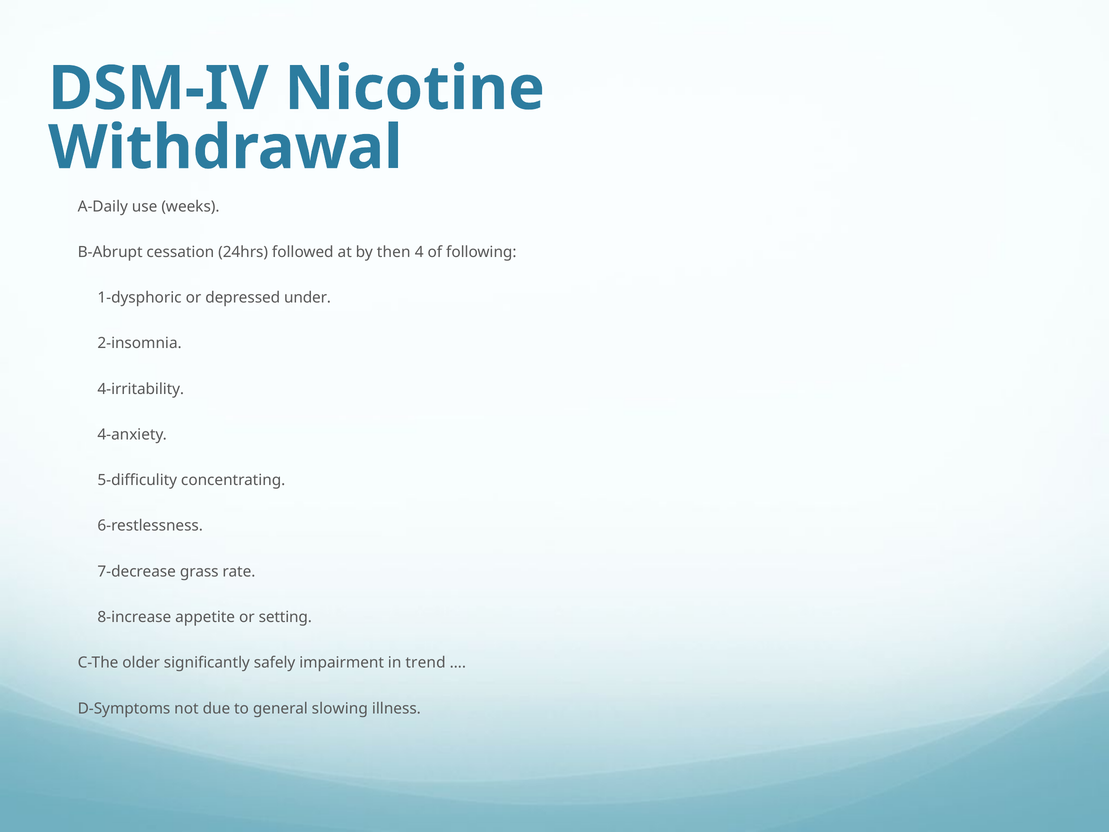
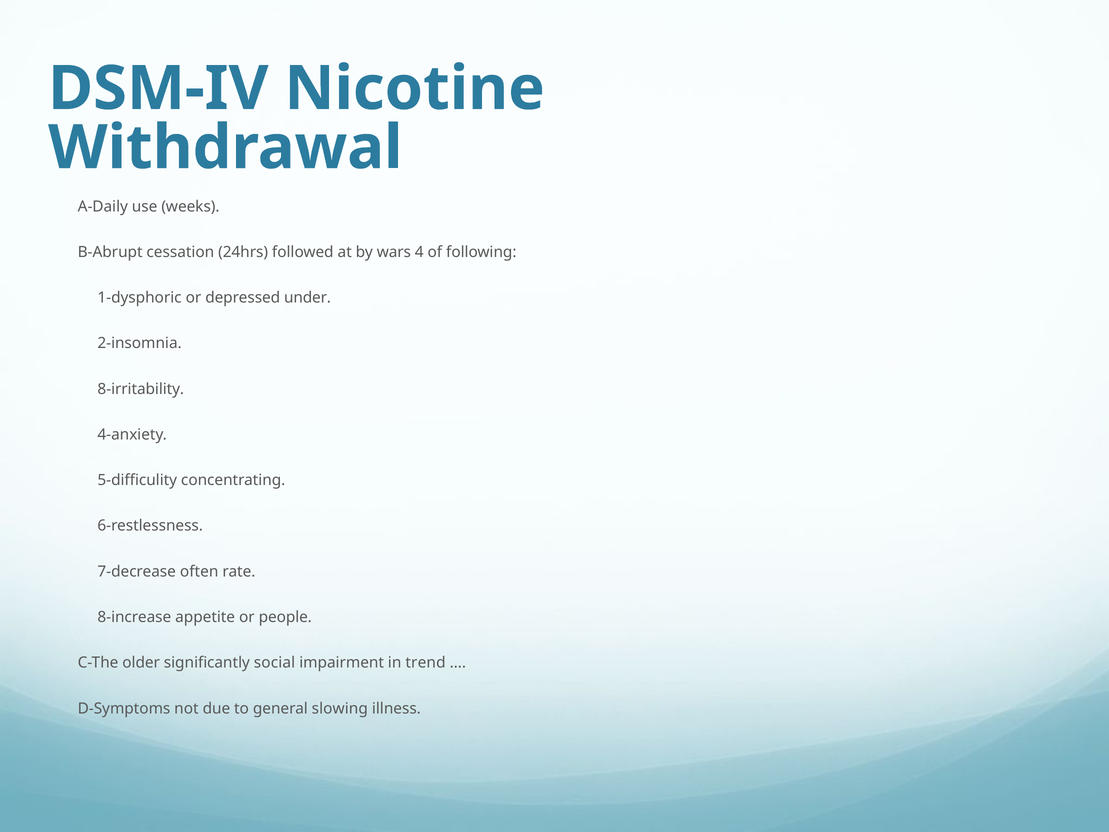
then: then -> wars (394, 252)
4-irritability: 4-irritability -> 8-irritability (141, 389)
grass: grass -> often (199, 571)
setting: setting -> people (285, 617)
safely: safely -> social (274, 663)
